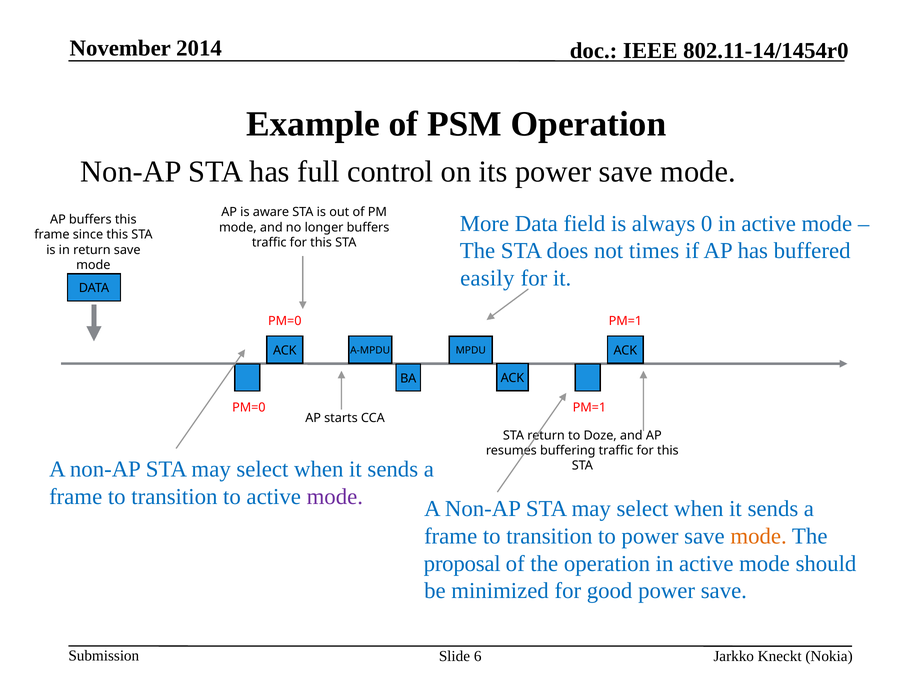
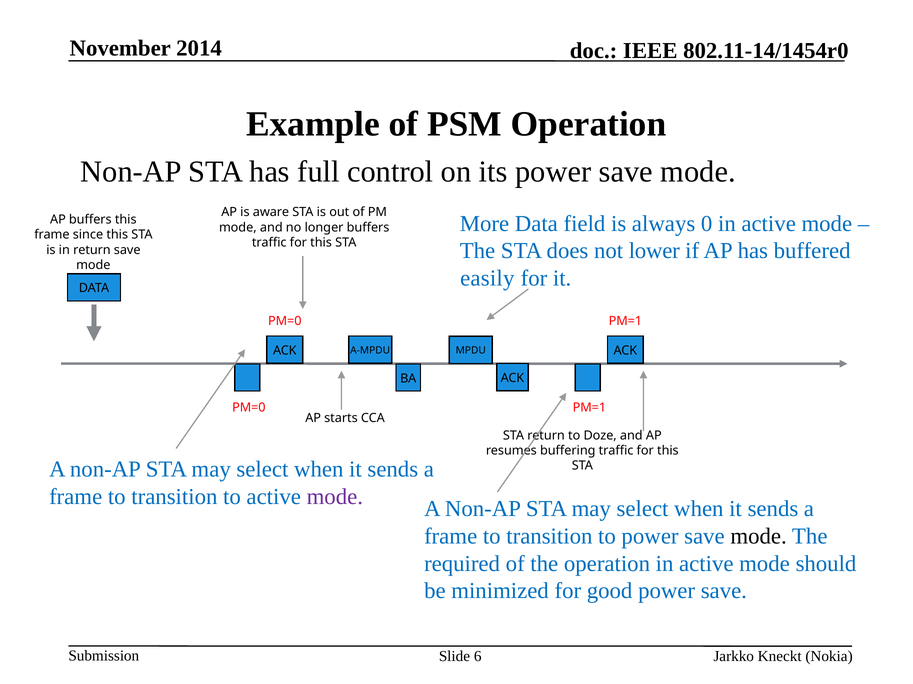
times: times -> lower (654, 251)
mode colour: orange -> black (759, 537)
proposal: proposal -> required (462, 564)
